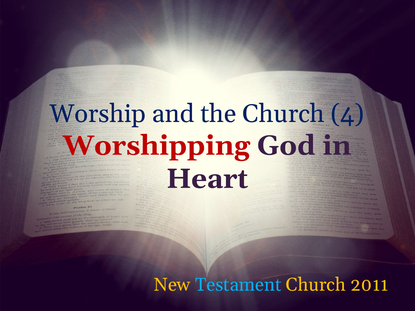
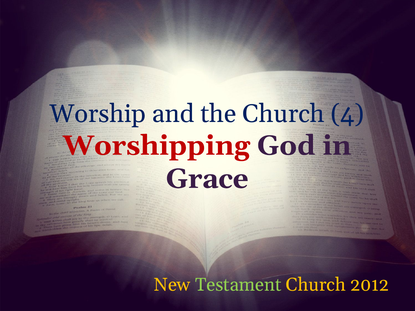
Heart: Heart -> Grace (207, 179)
Testament colour: light blue -> light green (238, 285)
2011: 2011 -> 2012 (370, 285)
